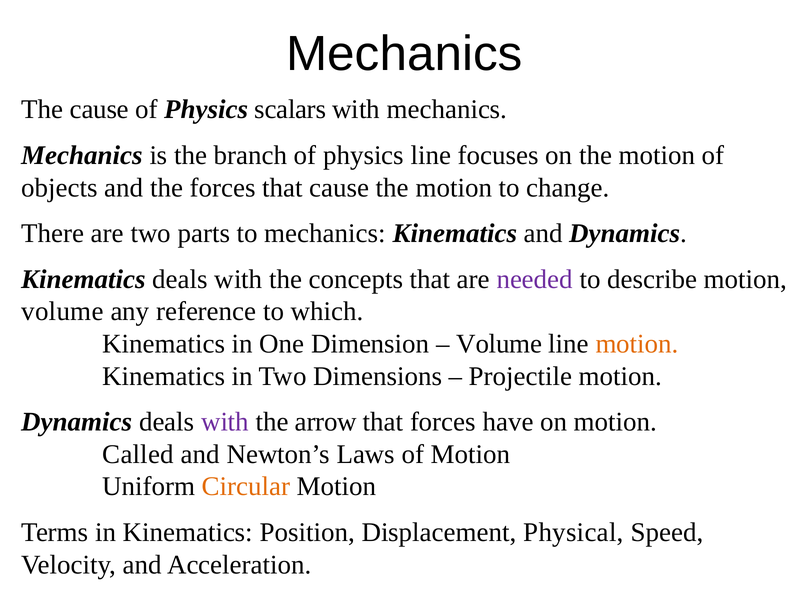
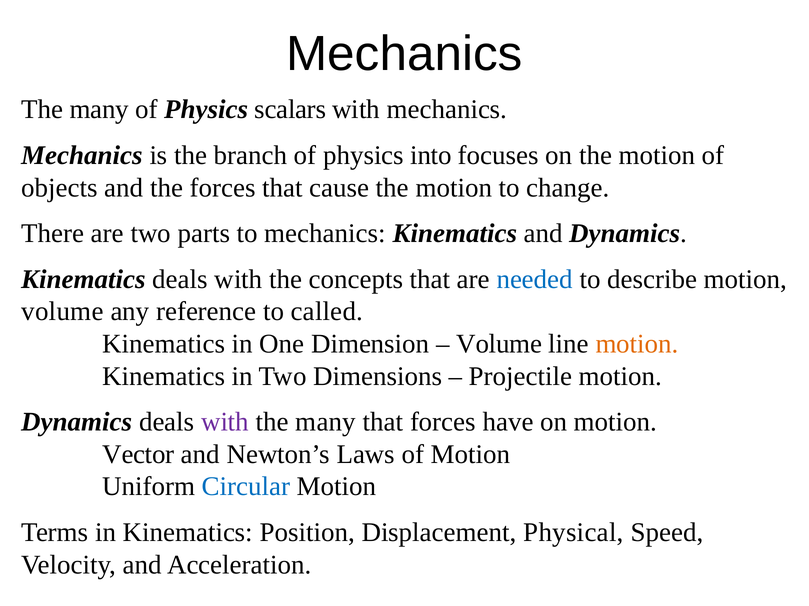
cause: cause -> many (99, 110)
physics line: line -> into (431, 156)
needed colour: purple -> blue (535, 280)
which: which -> called (327, 312)
arrow: arrow -> many (326, 422)
Called: Called -> Vector (138, 455)
Circular colour: orange -> blue (246, 487)
